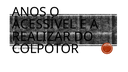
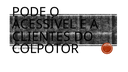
ANOS: ANOS -> PODE (29, 12)
REALIZAR: REALIZAR -> CLIENTES (41, 37)
